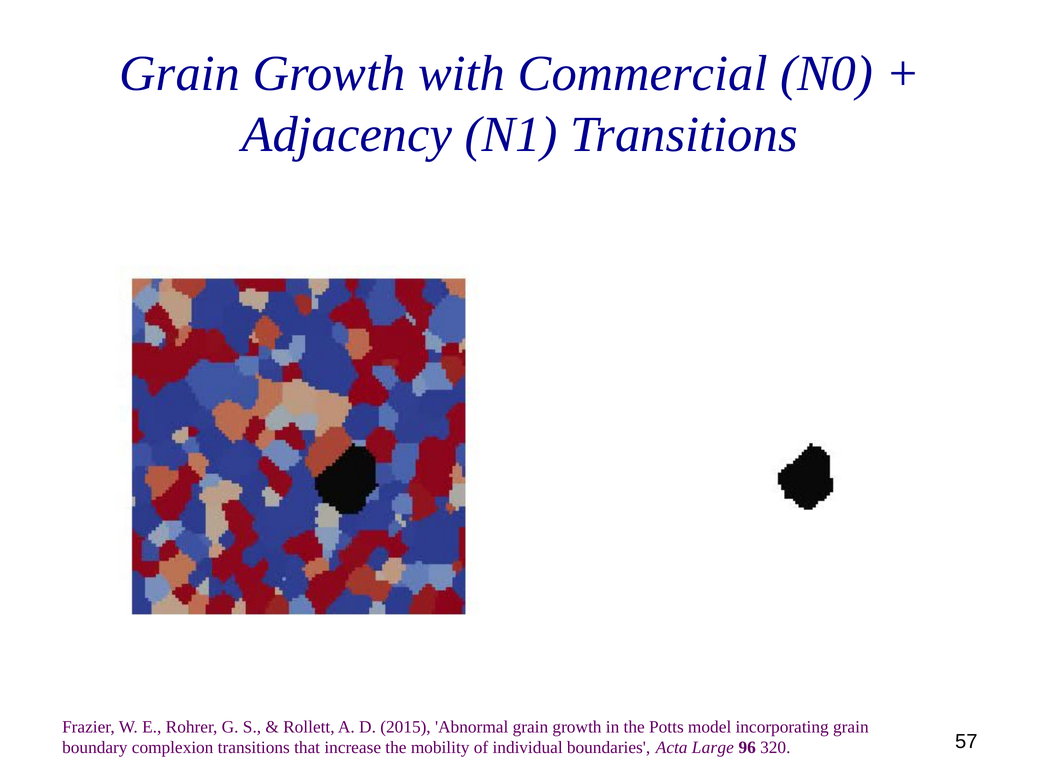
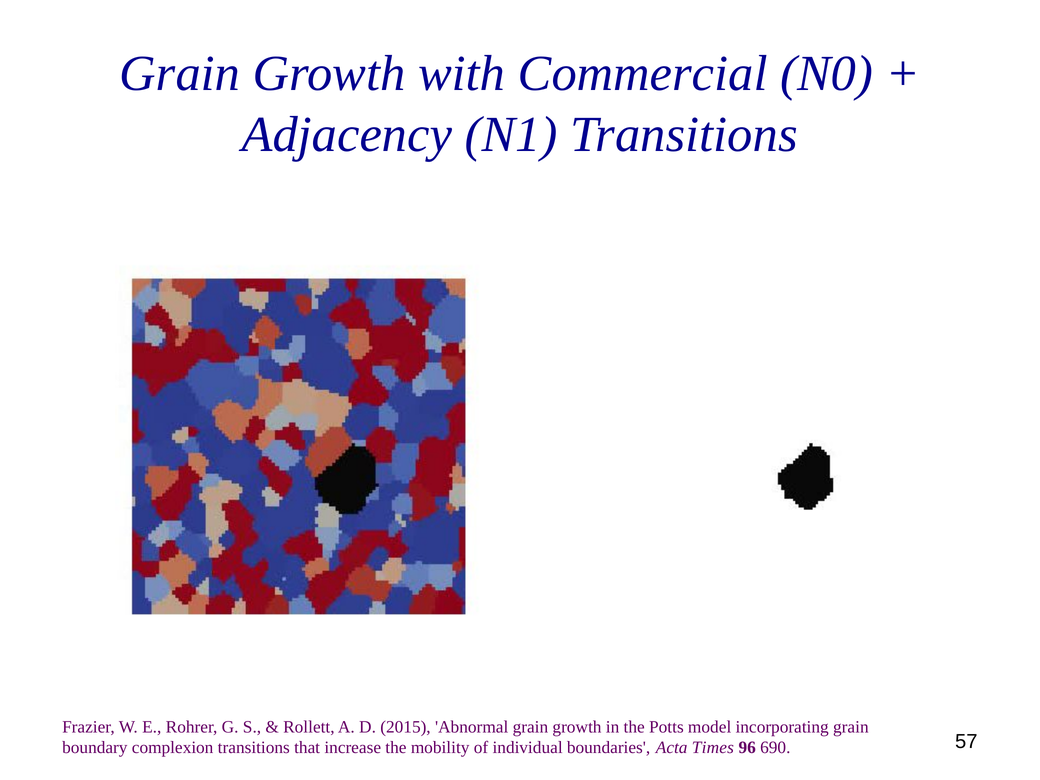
Large: Large -> Times (713, 748)
320: 320 -> 690 (775, 748)
